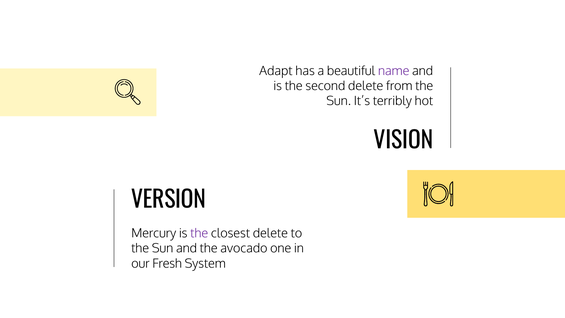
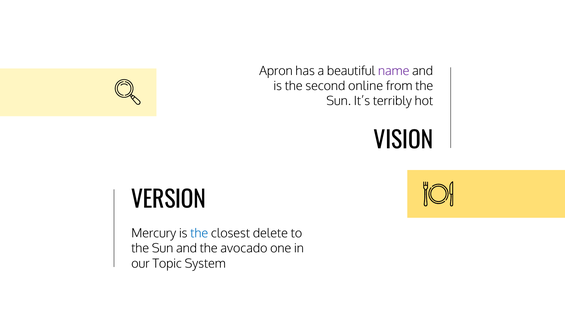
Adapt: Adapt -> Apron (276, 71)
second delete: delete -> online (366, 86)
the colour: purple -> blue (199, 233)
Fresh: Fresh -> Topic (167, 263)
